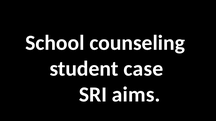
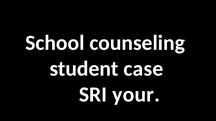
aims: aims -> your (136, 95)
